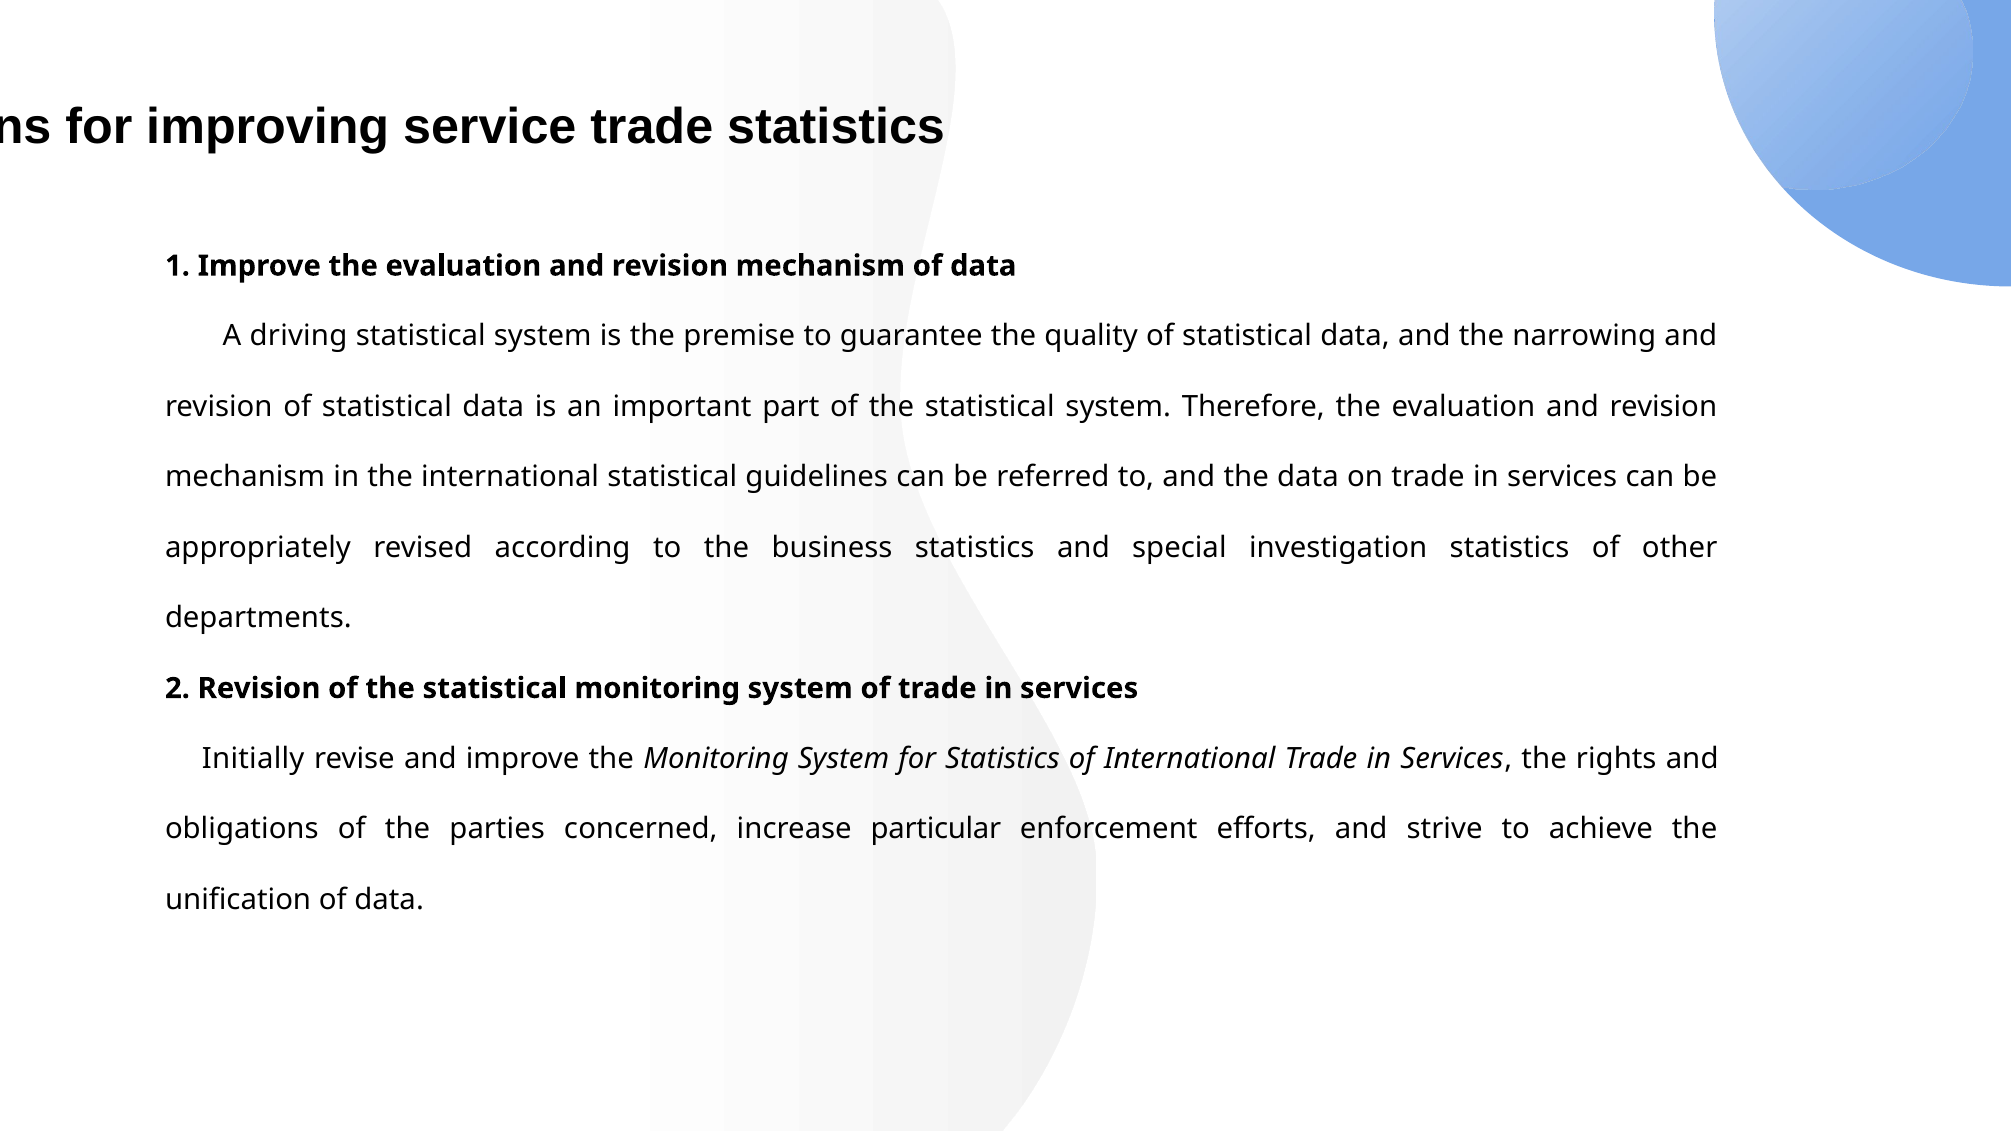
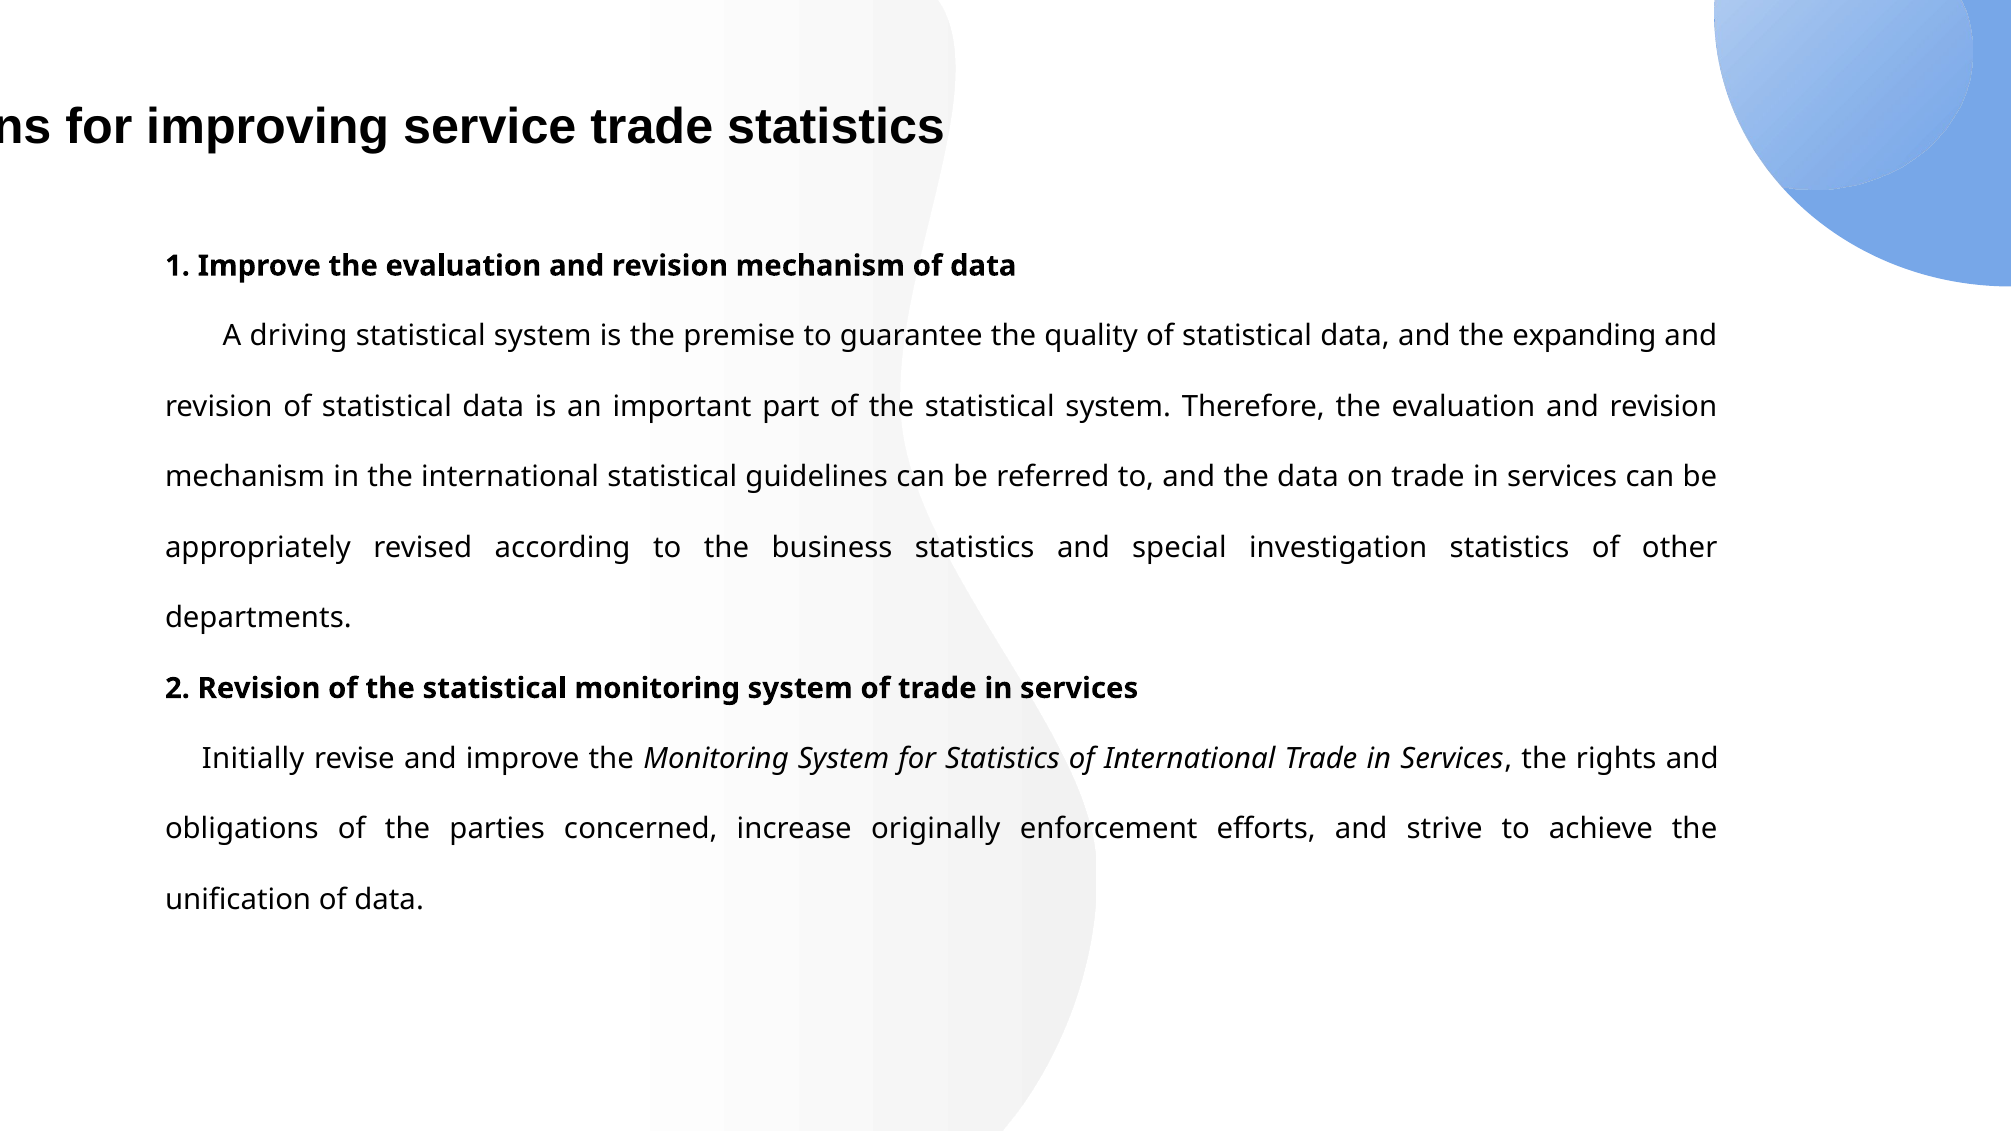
narrowing: narrowing -> expanding (1584, 336)
particular: particular -> originally (936, 829)
